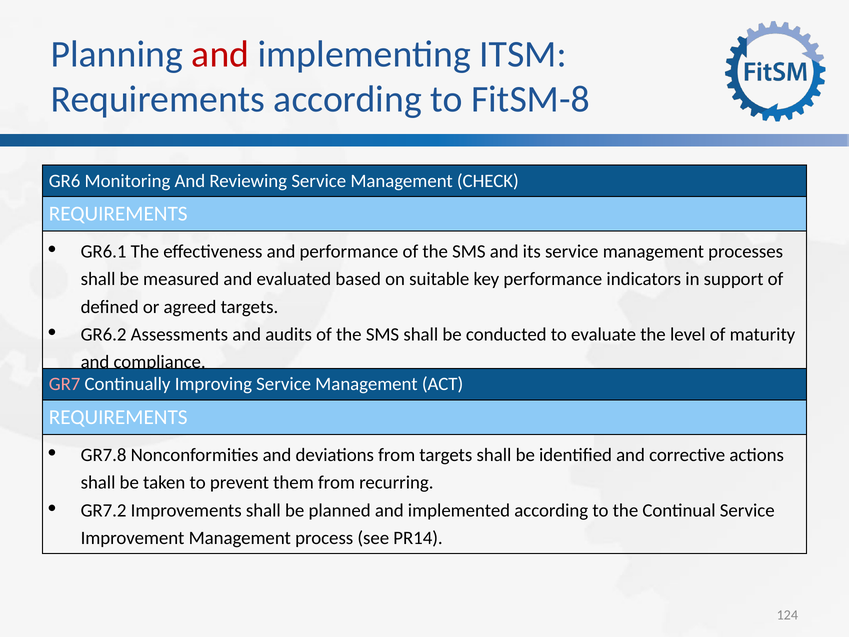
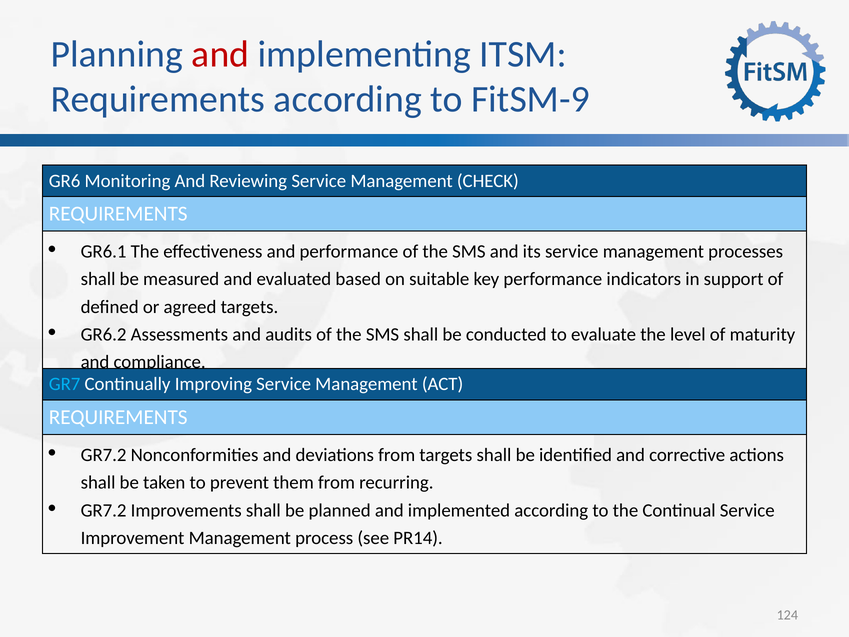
FitSM-8: FitSM-8 -> FitSM-9 (530, 99)
GR7 colour: pink -> light blue (65, 384)
GR7.8: GR7.8 -> GR7.2 (104, 455)
